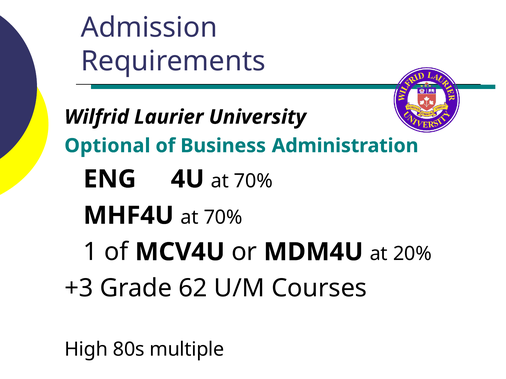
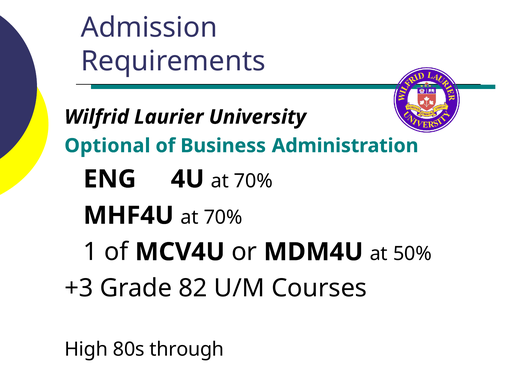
20%: 20% -> 50% (412, 254)
62: 62 -> 82 (193, 289)
multiple: multiple -> through (187, 350)
